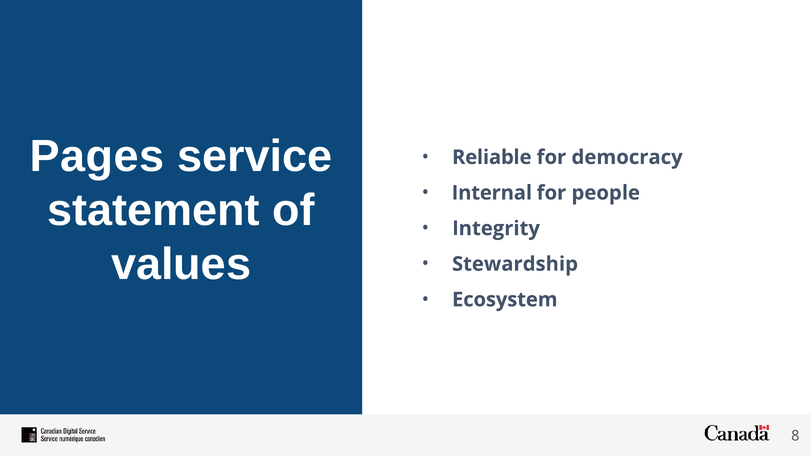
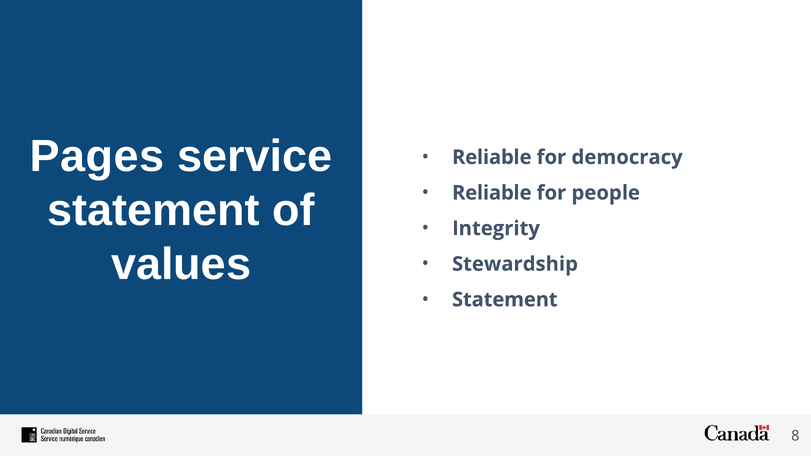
Internal: Internal -> Reliable (492, 193)
Ecosystem: Ecosystem -> Statement (505, 300)
